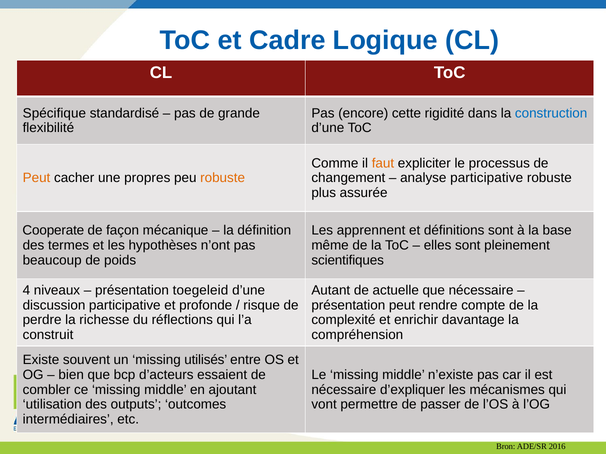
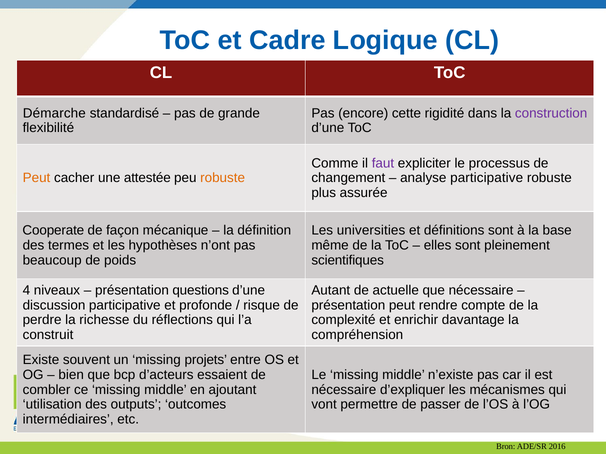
Spécifique: Spécifique -> Démarche (54, 113)
construction colour: blue -> purple (551, 113)
faut colour: orange -> purple (383, 163)
propres: propres -> attestée (147, 178)
apprennent: apprennent -> universities (371, 231)
toegeleid: toegeleid -> questions (201, 290)
utilisés: utilisés -> projets (206, 360)
